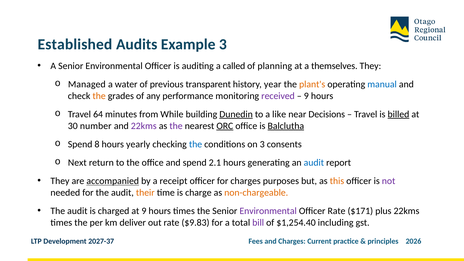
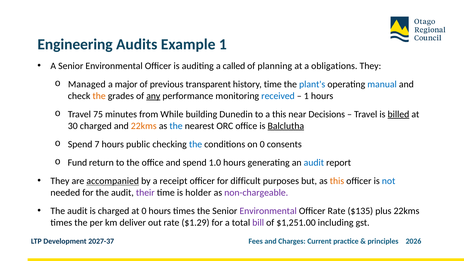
Established: Established -> Engineering (75, 44)
Example 3: 3 -> 1 (223, 44)
themselves: themselves -> obligations (334, 66)
water: water -> major (126, 84)
history year: year -> time (273, 84)
plant's colour: orange -> blue (312, 84)
any underline: none -> present (153, 96)
received colour: purple -> blue (278, 96)
9: 9 -> 1 (306, 96)
64: 64 -> 75 (98, 114)
Dunedin underline: present -> none (236, 114)
a like: like -> this (279, 114)
30 number: number -> charged (96, 126)
22kms colour: purple -> orange (144, 126)
the colour: purple -> blue (176, 126)
ORC underline: present -> none (225, 126)
8: 8 -> 7 (97, 144)
yearly: yearly -> public (138, 144)
on 3: 3 -> 0 (262, 144)
Next: Next -> Fund (77, 163)
2.1: 2.1 -> 1.0 (215, 163)
for charges: charges -> difficult (246, 181)
not colour: purple -> blue (389, 181)
their colour: orange -> purple (145, 193)
charge: charge -> holder (198, 193)
non-chargeable colour: orange -> purple (256, 193)
at 9: 9 -> 0 (144, 211)
$171: $171 -> $135 (360, 211)
$9.83: $9.83 -> $1.29 (196, 223)
$1,254.40: $1,254.40 -> $1,251.00 (296, 223)
